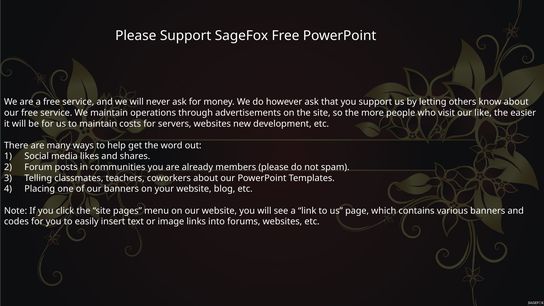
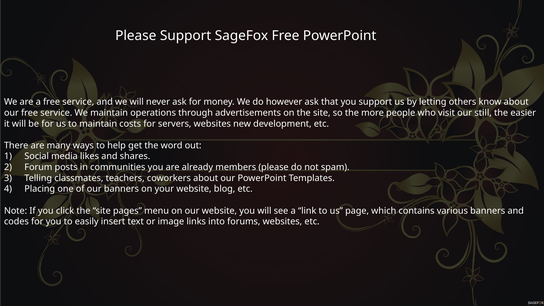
like: like -> still (483, 113)
